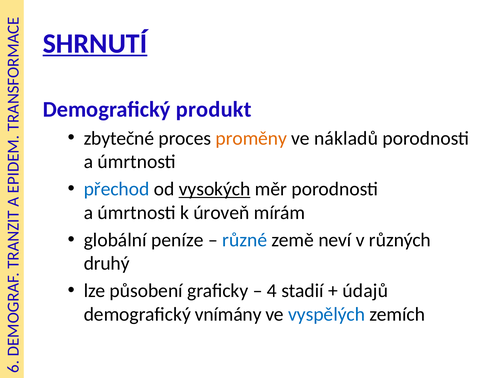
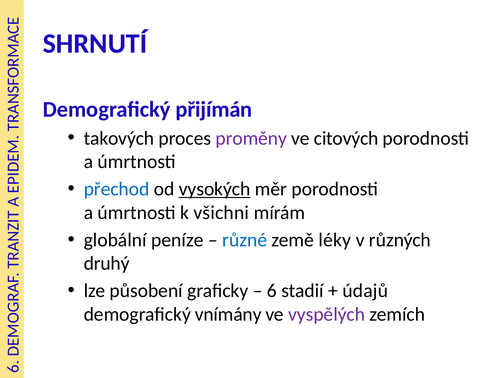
SHRNUTÍ underline: present -> none (95, 44)
produkt: produkt -> přijímán (214, 109)
zbytečné: zbytečné -> takových (119, 138)
proměny colour: orange -> purple (251, 138)
nákladů: nákladů -> citových (346, 138)
úroveň: úroveň -> všichni (221, 213)
neví: neví -> léky (335, 240)
4: 4 -> 6 (272, 291)
vyspělých colour: blue -> purple (327, 314)
